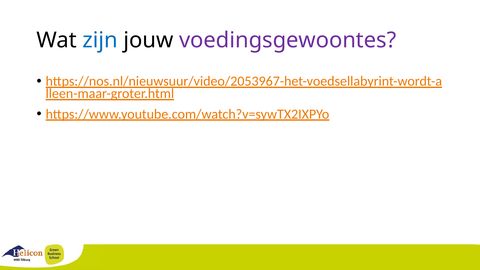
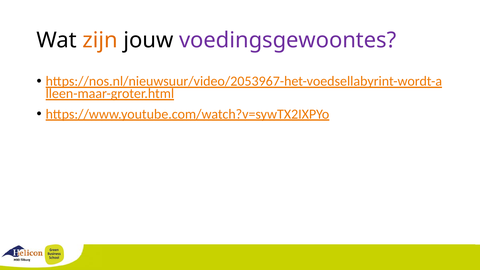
zijn colour: blue -> orange (100, 40)
